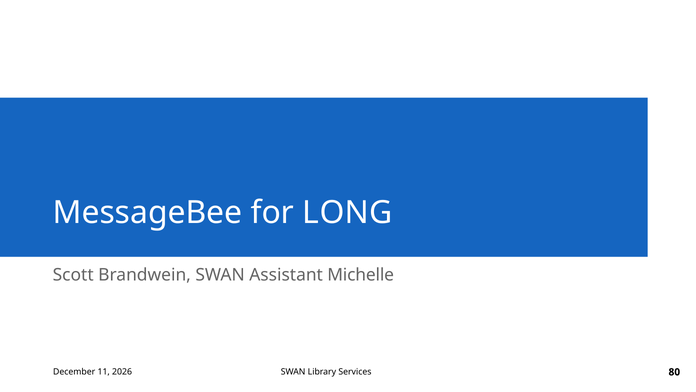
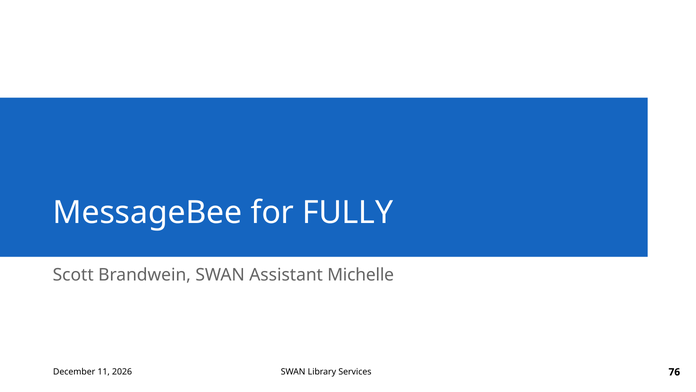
LONG: LONG -> FULLY (348, 212)
80: 80 -> 76 (674, 372)
